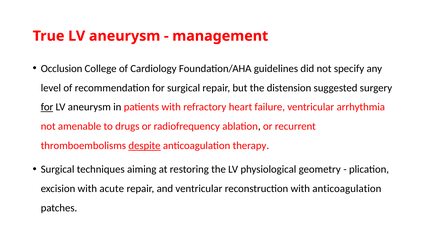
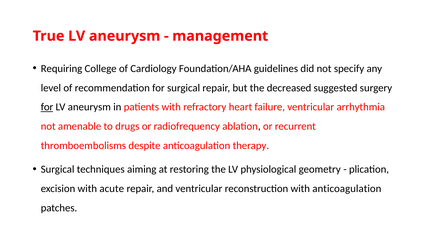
Occlusion: Occlusion -> Requiring (62, 69)
distension: distension -> decreased (289, 88)
despite underline: present -> none (145, 146)
